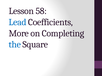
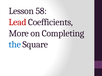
Lead colour: blue -> red (18, 22)
